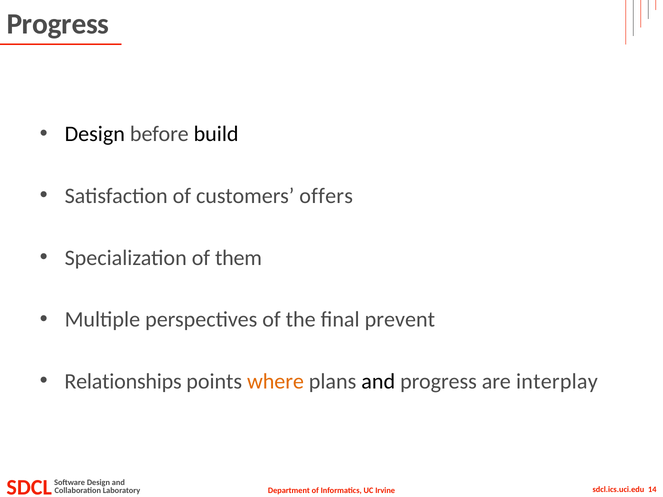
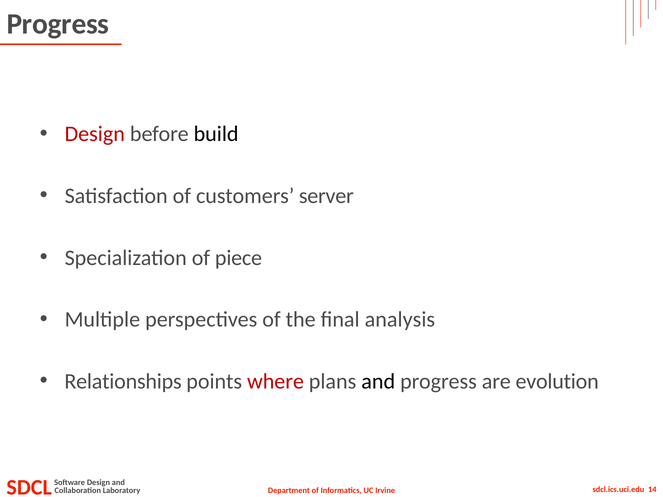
Design colour: black -> red (95, 134)
offers: offers -> server (326, 196)
them: them -> piece (239, 258)
prevent: prevent -> analysis (400, 320)
where colour: orange -> red (275, 382)
interplay: interplay -> evolution (557, 382)
